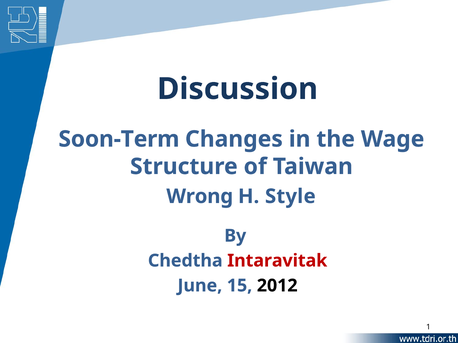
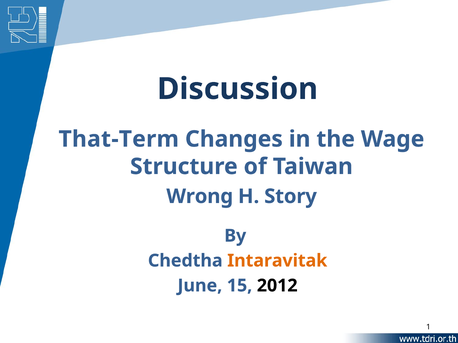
Soon-Term: Soon-Term -> That-Term (119, 139)
Style: Style -> Story (291, 197)
Intaravitak colour: red -> orange (277, 261)
